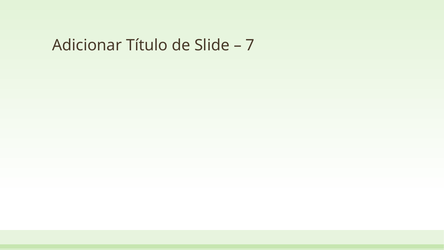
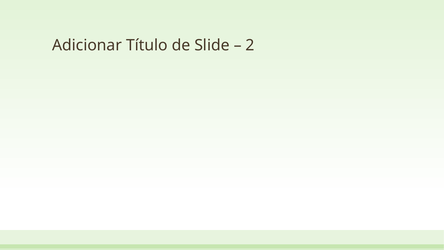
7: 7 -> 2 (250, 45)
